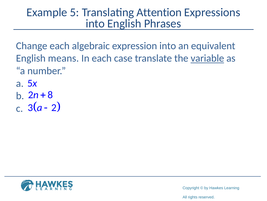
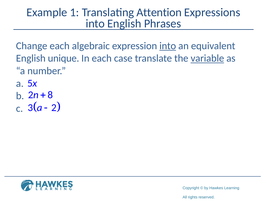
5: 5 -> 1 (75, 12)
into underline: none -> present (168, 46)
means: means -> unique (64, 58)
